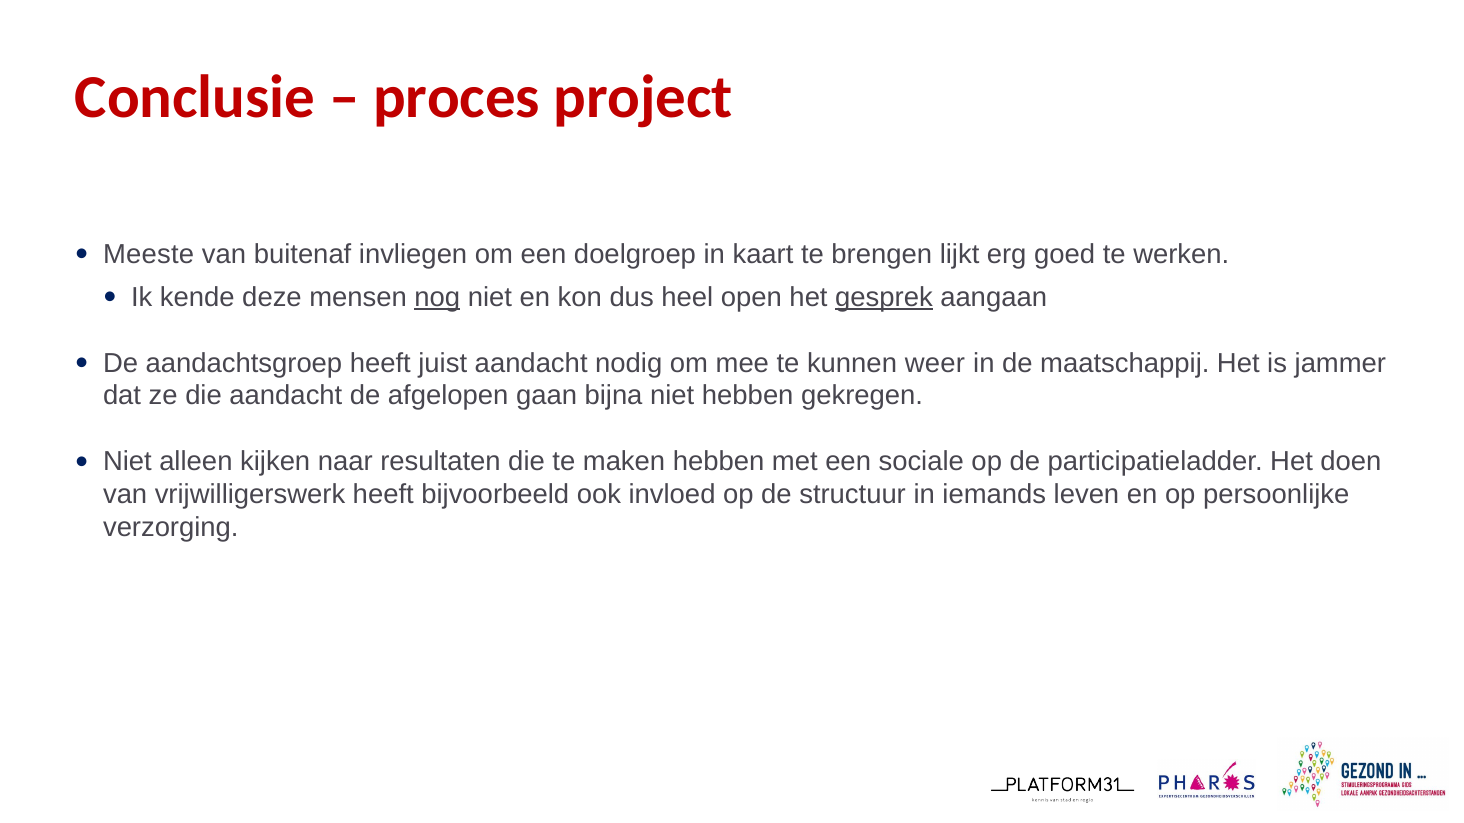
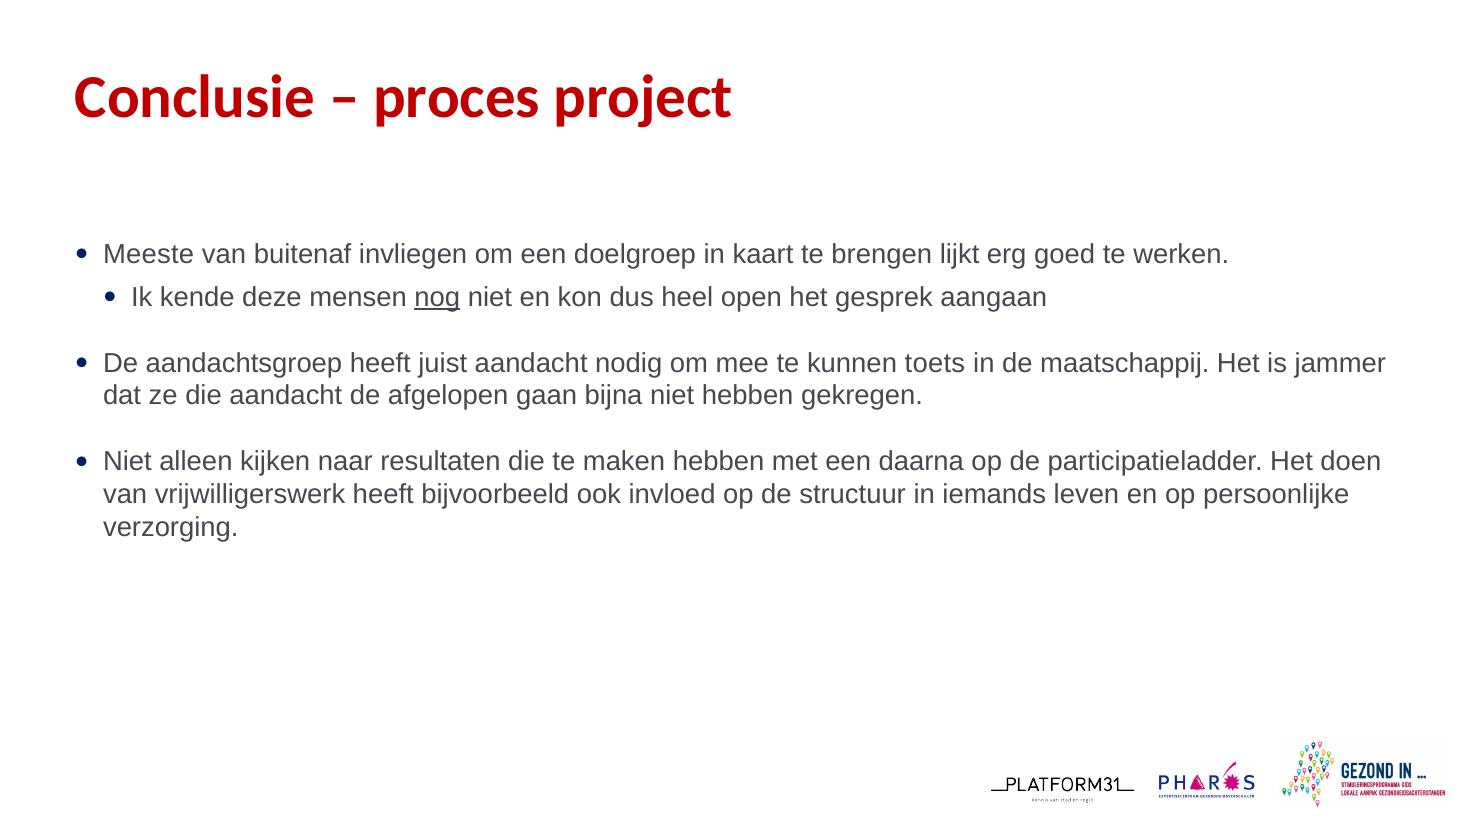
gesprek underline: present -> none (884, 297)
weer: weer -> toets (935, 363)
sociale: sociale -> daarna (921, 462)
